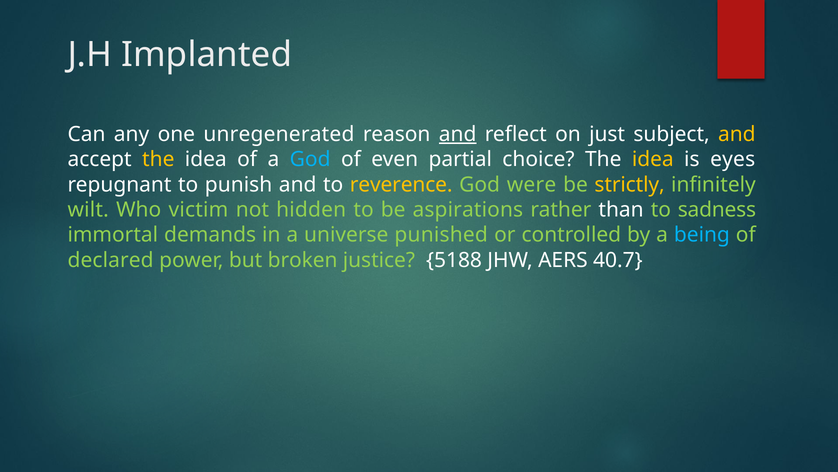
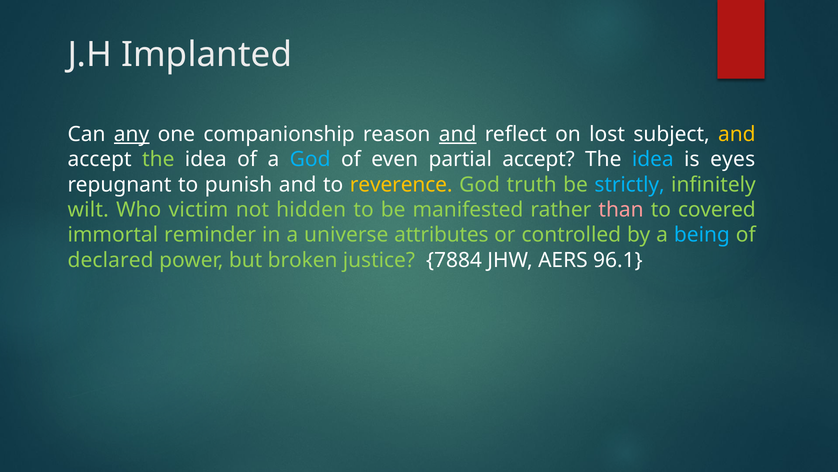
any underline: none -> present (132, 134)
unregenerated: unregenerated -> companionship (279, 134)
just: just -> lost (607, 134)
the colour: yellow -> light green (158, 159)
partial choice: choice -> accept (539, 159)
idea colour: yellow -> light blue (653, 159)
were: were -> truth (532, 184)
strictly colour: yellow -> light blue (630, 184)
aspirations: aspirations -> manifested (468, 210)
than colour: white -> pink (621, 210)
sadness: sadness -> covered (717, 210)
demands: demands -> reminder (210, 235)
punished: punished -> attributes (441, 235)
5188: 5188 -> 7884 (454, 260)
40.7: 40.7 -> 96.1 (618, 260)
